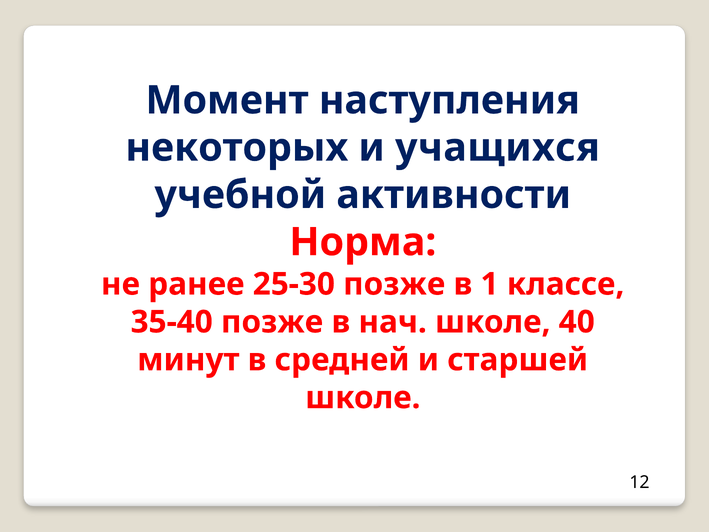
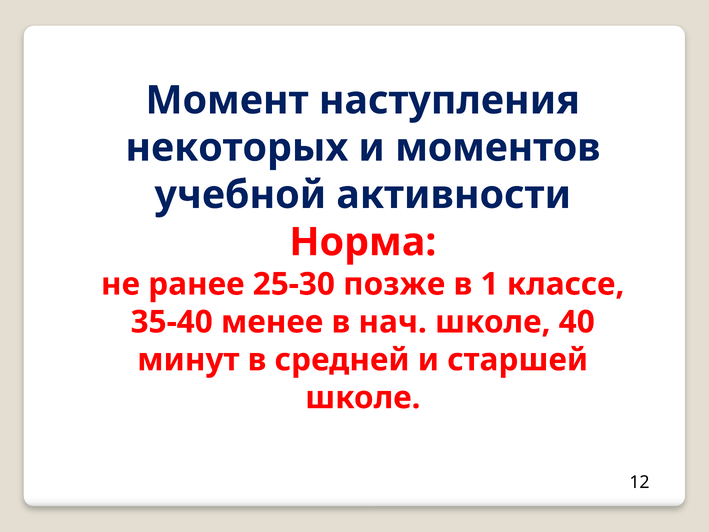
учащихся: учащихся -> моментов (498, 148)
35-40 позже: позже -> менее (272, 322)
